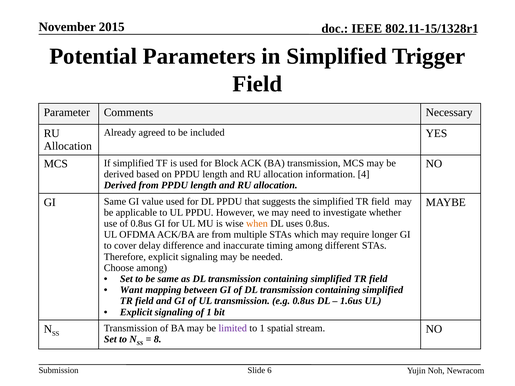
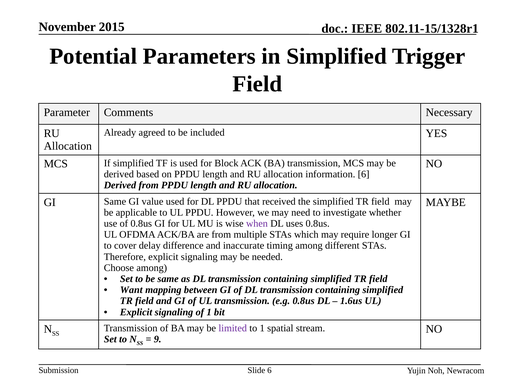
information 4: 4 -> 6 (364, 174)
suggests: suggests -> received (279, 202)
when colour: orange -> purple (257, 224)
8: 8 -> 9 (158, 340)
